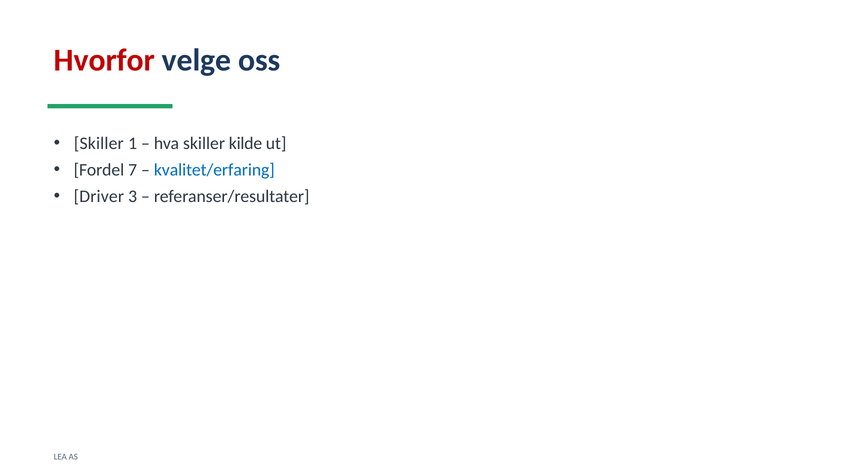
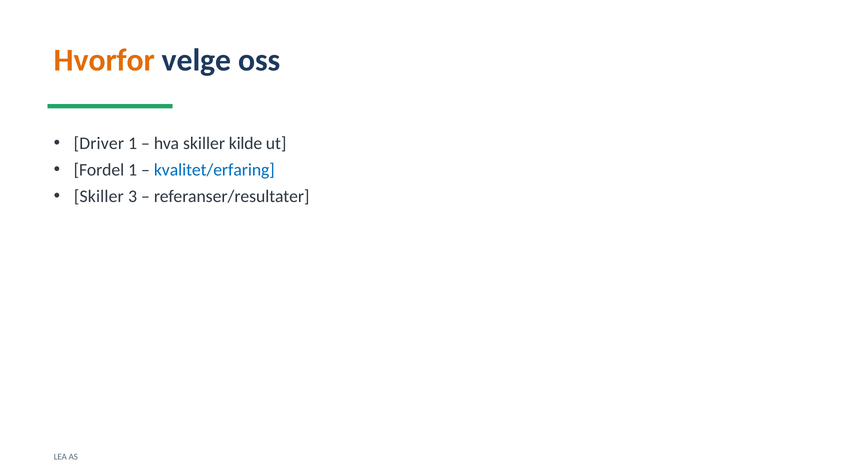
Hvorfor colour: red -> orange (104, 60)
Skiller: Skiller -> Driver (99, 143)
Fordel 7: 7 -> 1 (133, 170)
Driver: Driver -> Skiller (99, 196)
